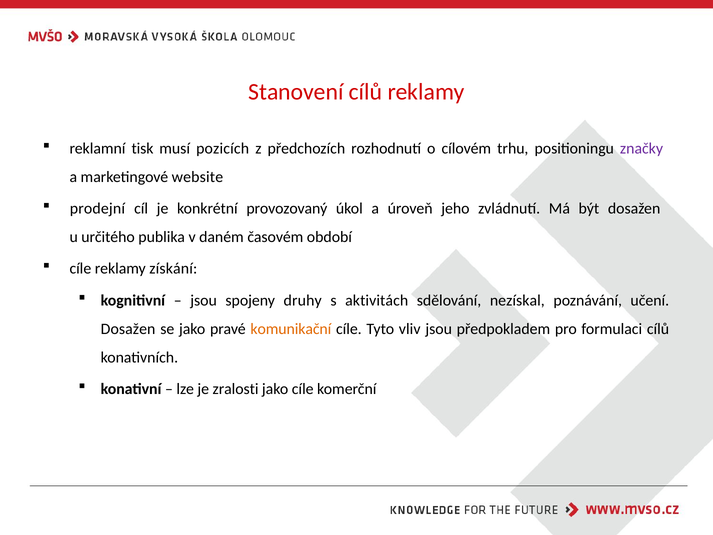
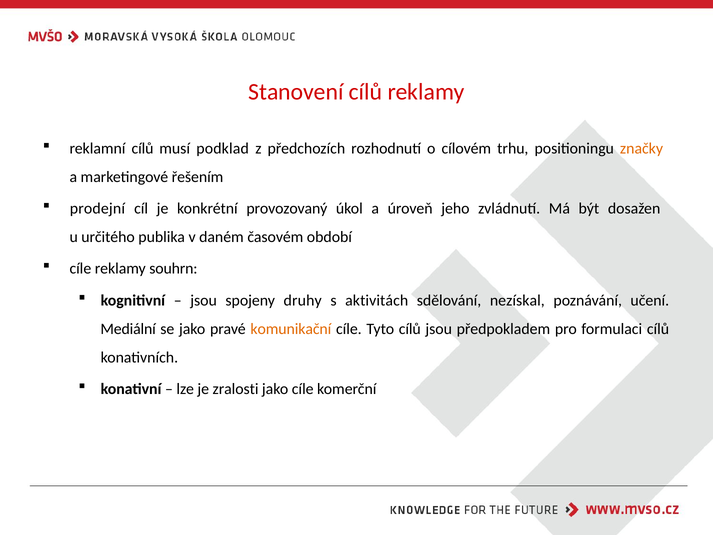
reklamní tisk: tisk -> cílů (143, 148)
pozicích: pozicích -> podklad (223, 148)
značky colour: purple -> orange (642, 148)
website: website -> řešením (198, 177)
získání: získání -> souhrn (173, 269)
Dosažen: Dosažen -> Mediální (128, 329)
Tyto vliv: vliv -> cílů (410, 329)
